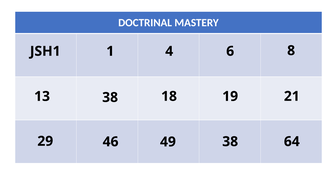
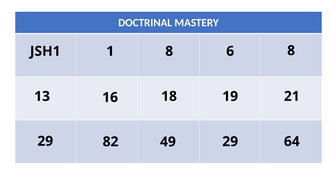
1 4: 4 -> 8 (169, 51)
13 38: 38 -> 16 (110, 97)
46: 46 -> 82 (111, 142)
49 38: 38 -> 29 (230, 141)
